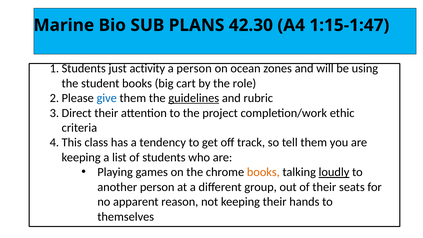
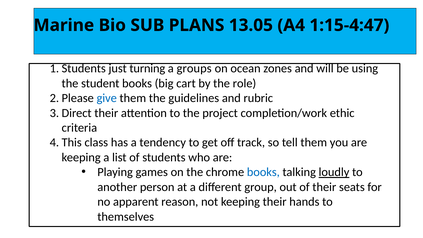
42.30: 42.30 -> 13.05 (251, 25)
1:15-1:47: 1:15-1:47 -> 1:15-4:47 (349, 25)
activity: activity -> turning (147, 68)
a person: person -> groups (194, 68)
guidelines underline: present -> none (194, 98)
books colour: orange -> blue (263, 172)
